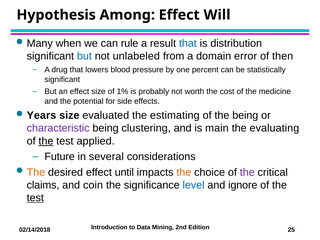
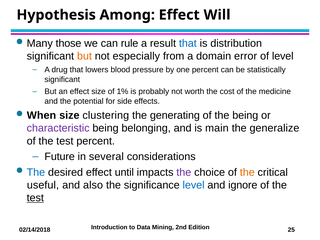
when: when -> those (69, 43)
but colour: blue -> orange (84, 56)
unlabeled: unlabeled -> especially (136, 56)
of then: then -> level (283, 56)
Years: Years -> When (41, 115)
evaluated: evaluated -> clustering (106, 115)
estimating: estimating -> generating (175, 115)
clustering: clustering -> belonging (146, 128)
evaluating: evaluating -> generalize (274, 128)
the underline: present -> none (46, 141)
test applied: applied -> percent (96, 141)
The colour: orange -> blue (36, 172)
the colour: orange -> purple (184, 172)
the colour: purple -> orange (247, 172)
claims: claims -> useful (43, 185)
coin: coin -> also (93, 185)
